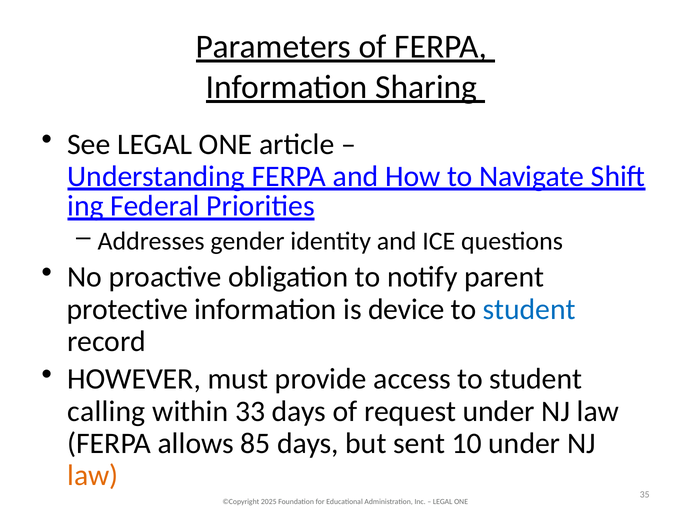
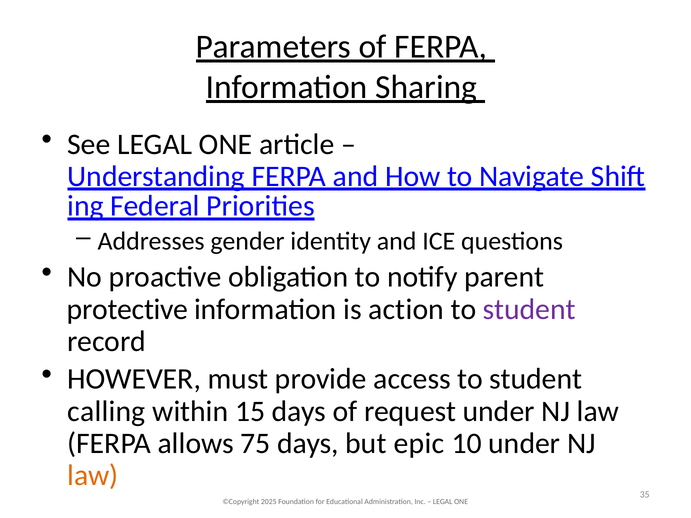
device: device -> action (406, 309)
student colour: blue -> purple (529, 309)
33: 33 -> 15 (250, 411)
85: 85 -> 75 (255, 444)
sent: sent -> epic (419, 444)
